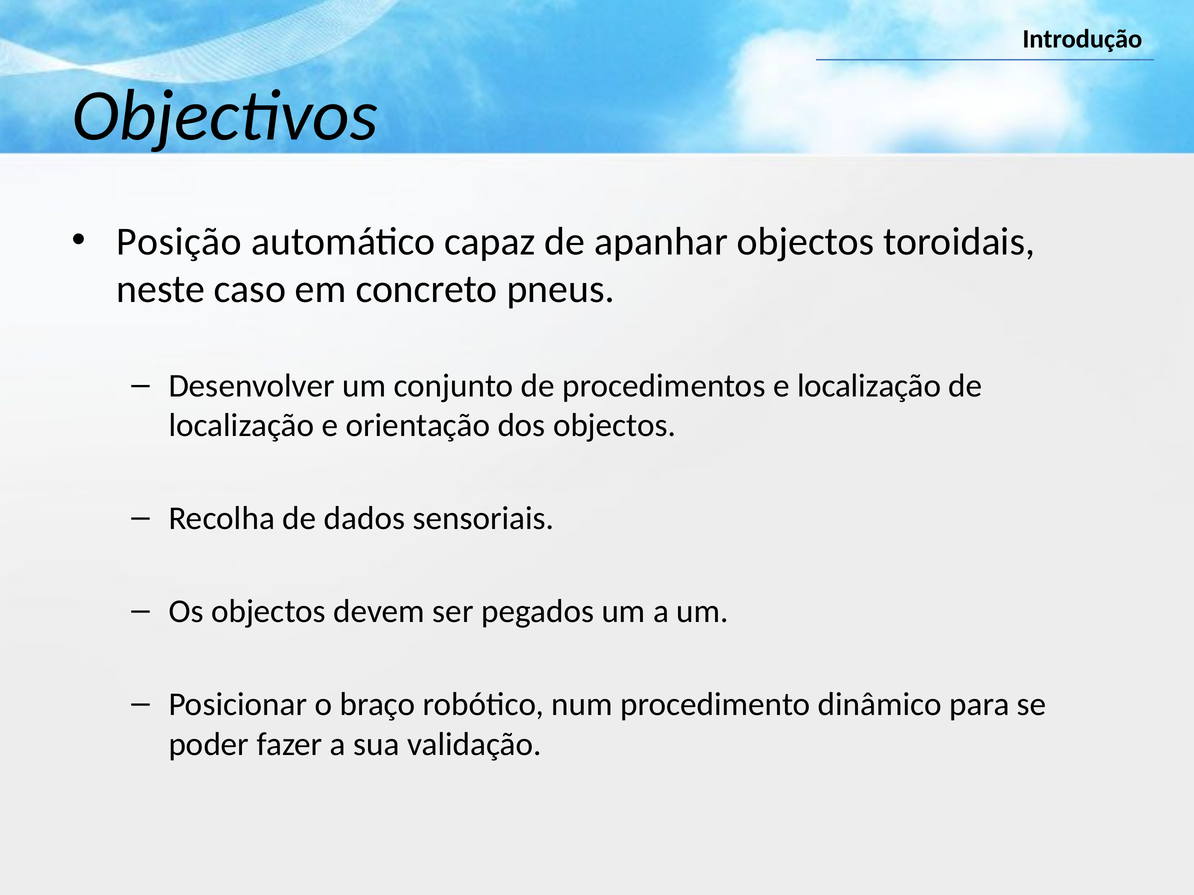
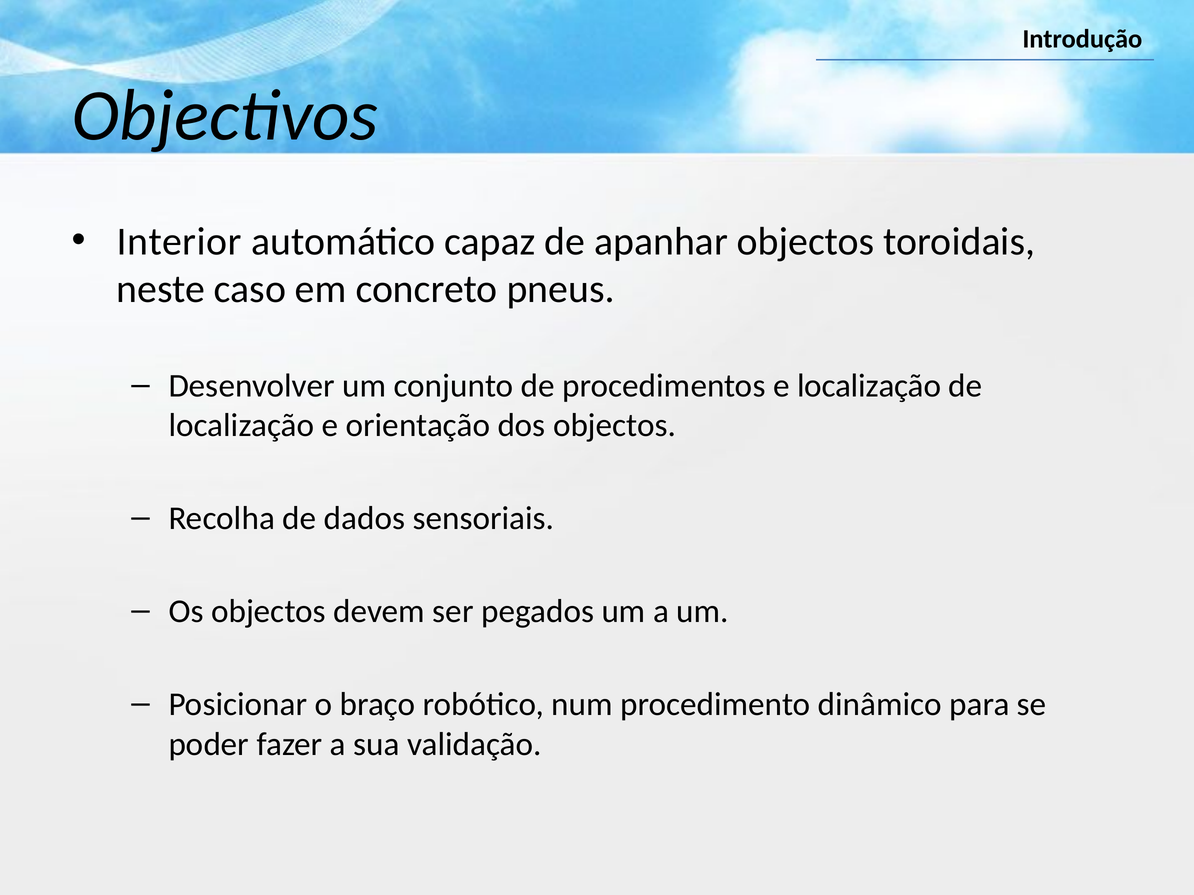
Posição: Posição -> Interior (179, 242)
